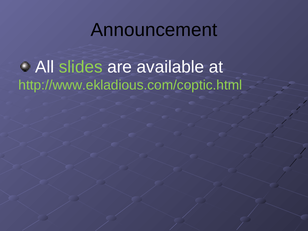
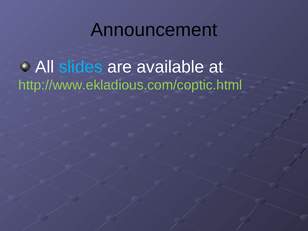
slides colour: light green -> light blue (81, 67)
